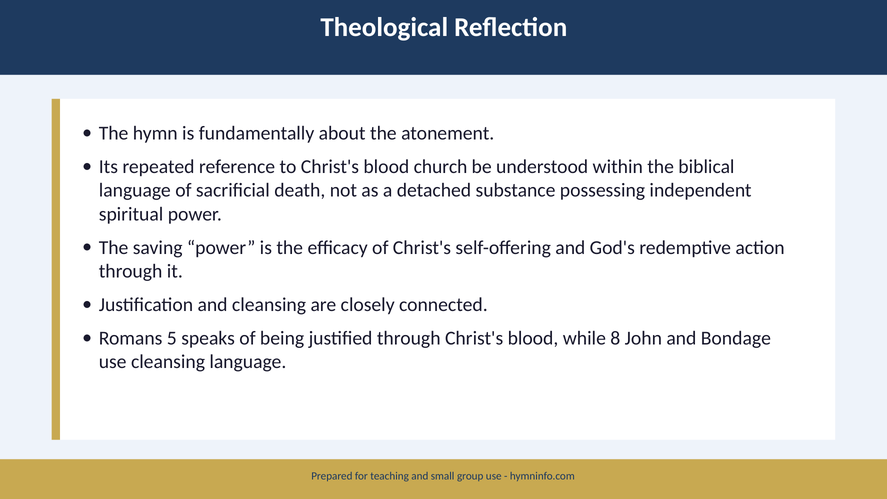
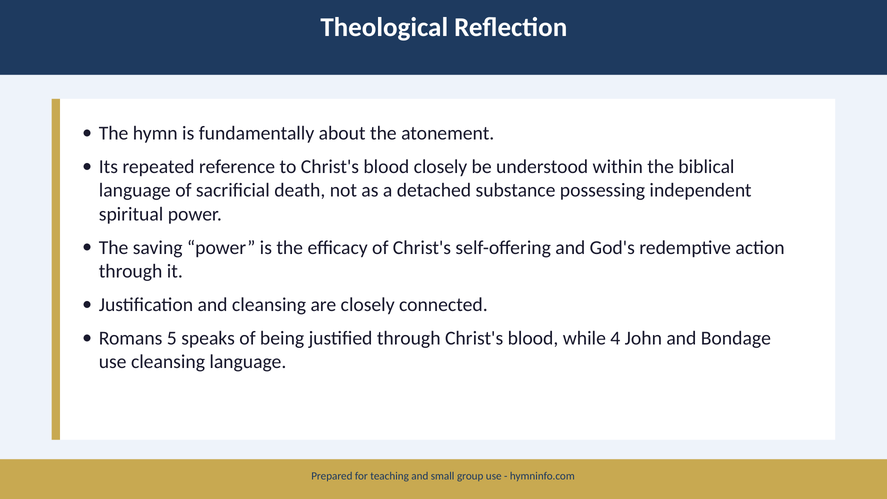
blood church: church -> closely (441, 167)
8: 8 -> 4 (615, 338)
